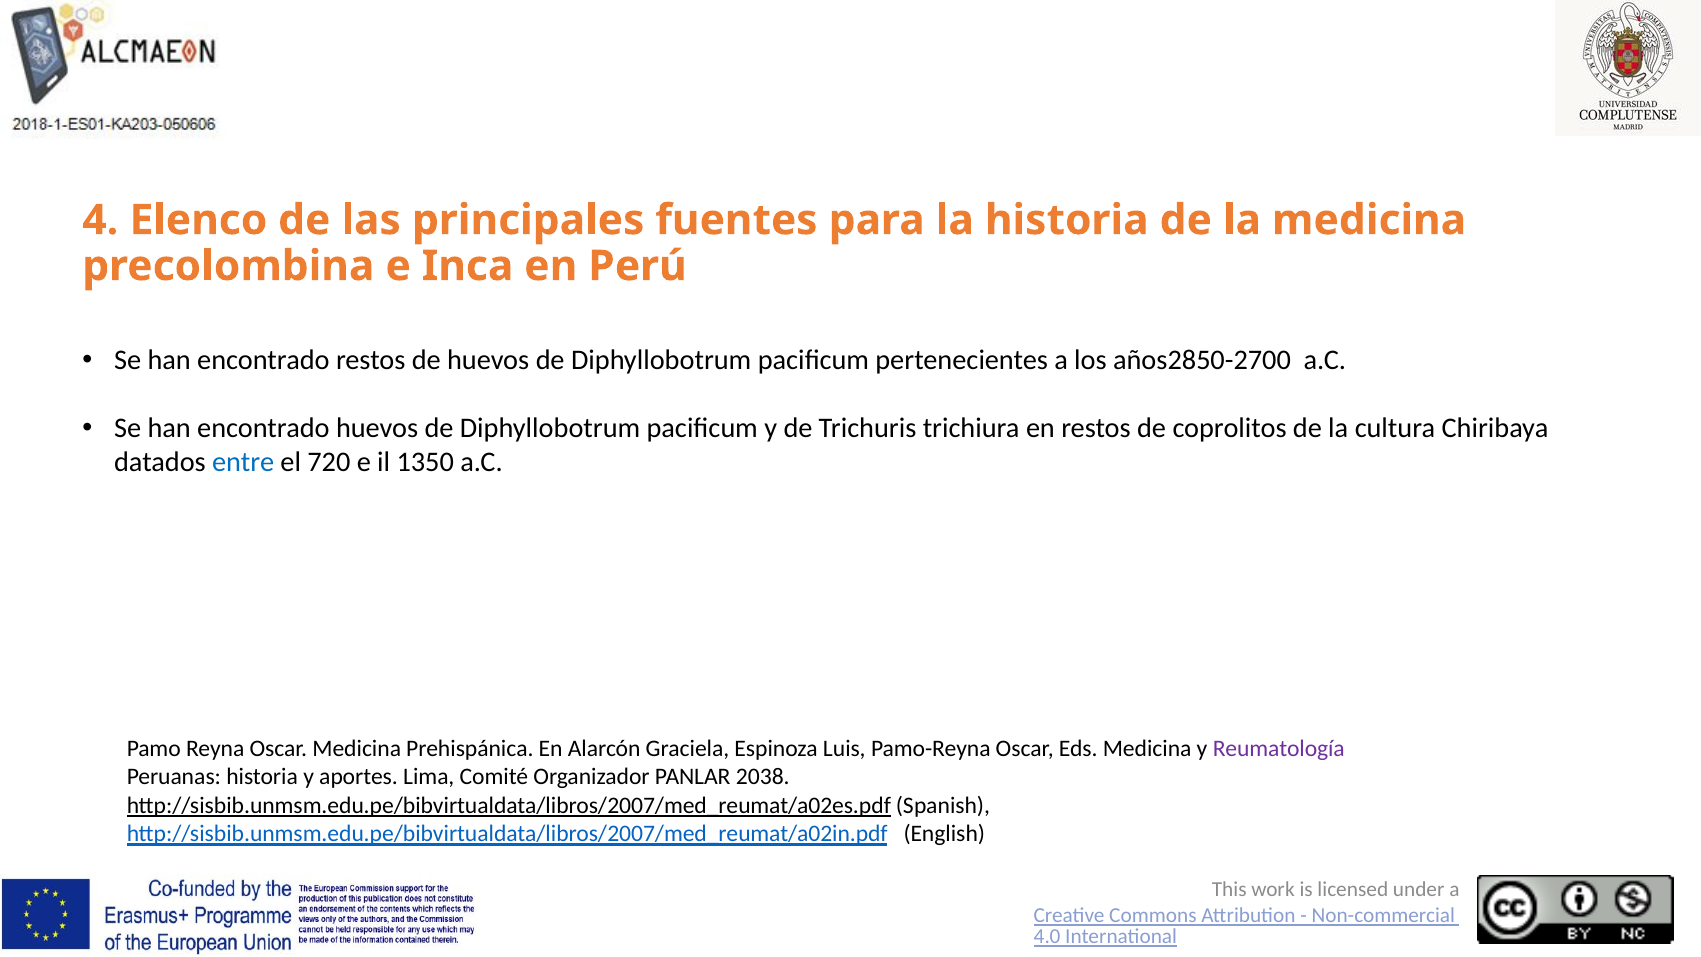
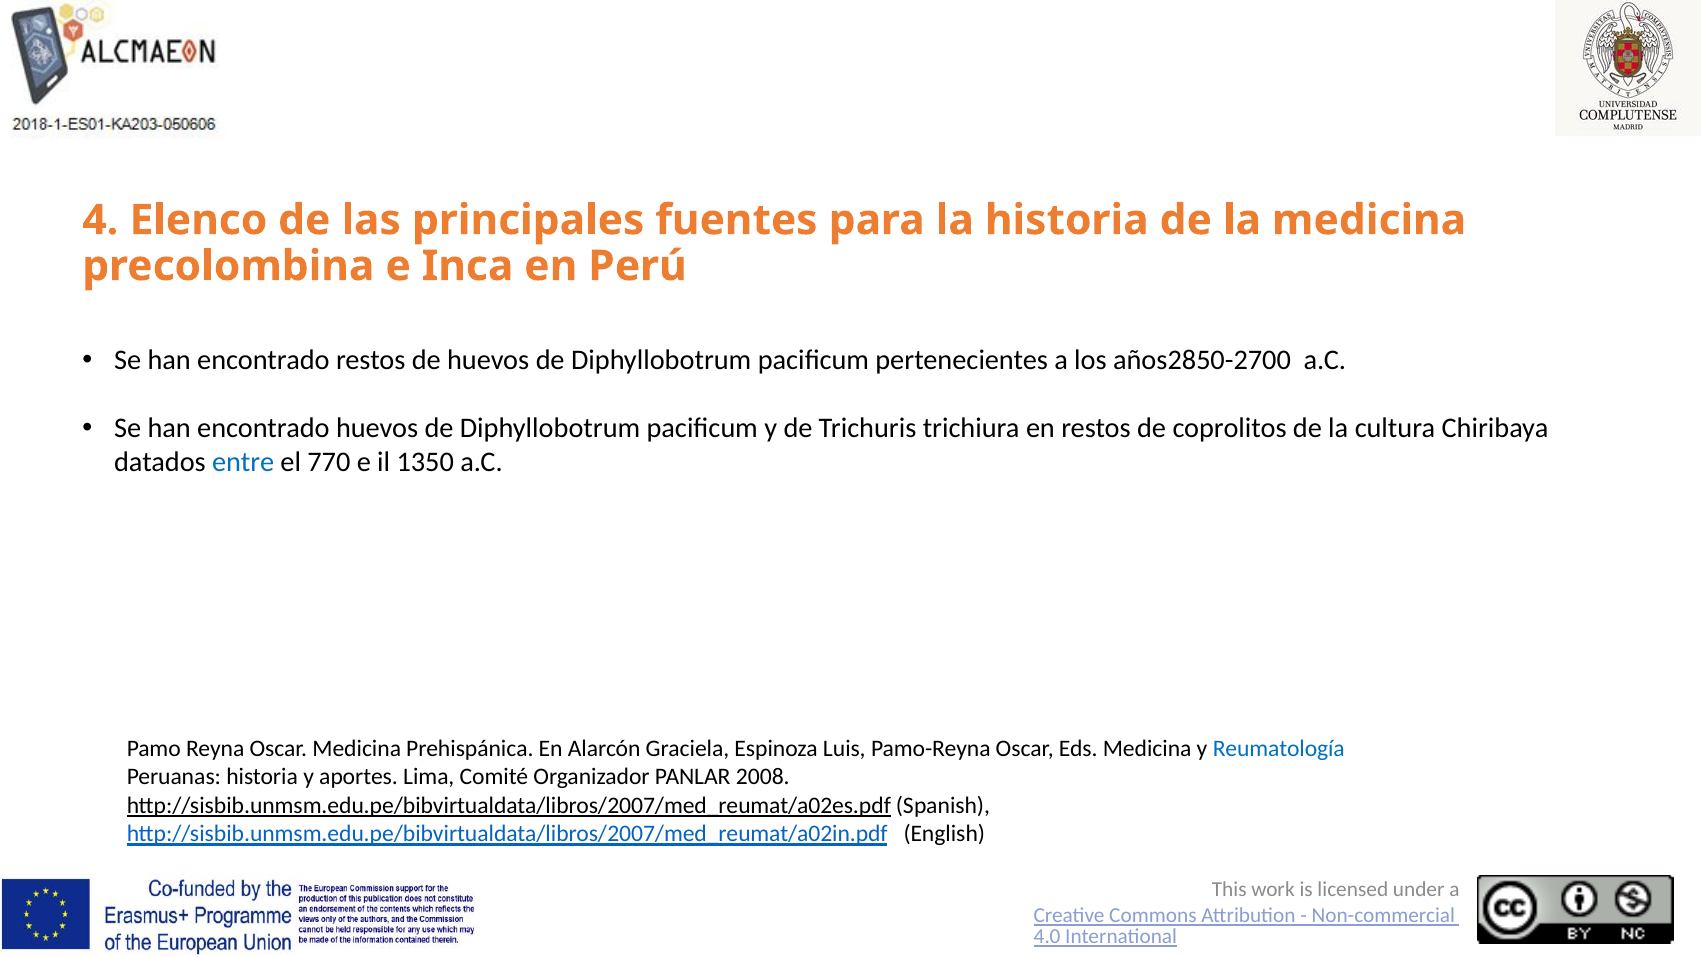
720: 720 -> 770 (329, 462)
Reumatología colour: purple -> blue (1279, 749)
2038: 2038 -> 2008 (763, 777)
